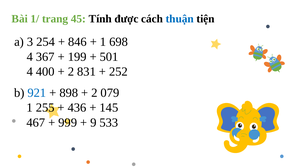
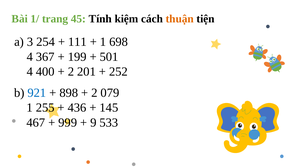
được: được -> kiệm (126, 19)
thuận colour: blue -> orange (180, 19)
846: 846 -> 111 (77, 42)
831: 831 -> 201 (86, 72)
